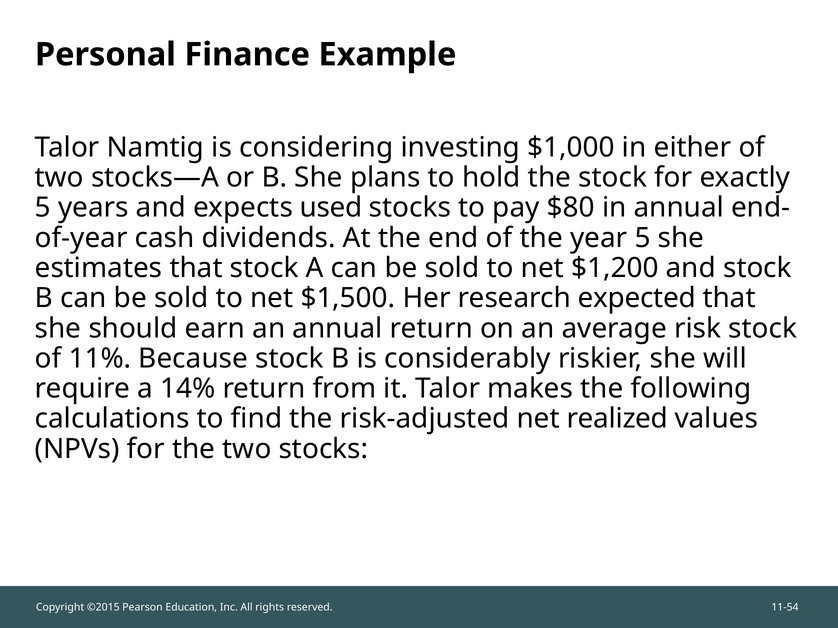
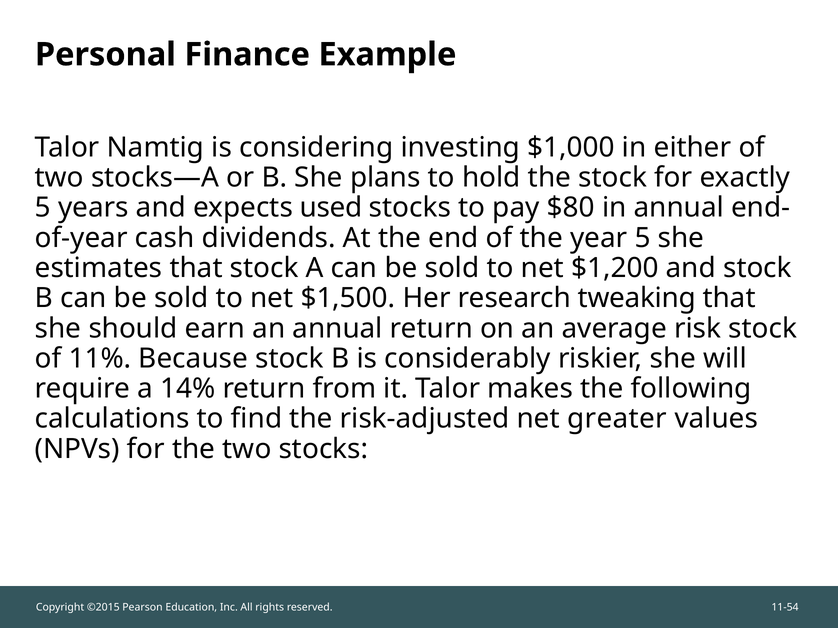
expected: expected -> tweaking (637, 298)
realized: realized -> greater (617, 419)
